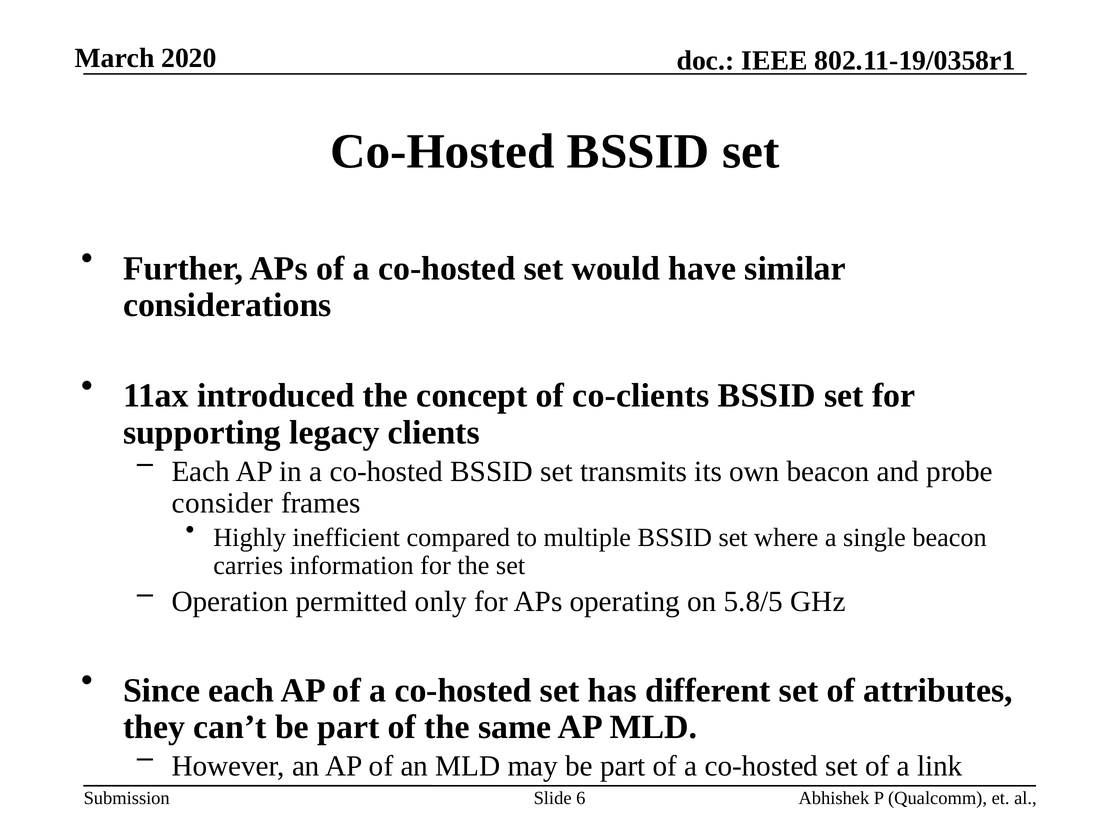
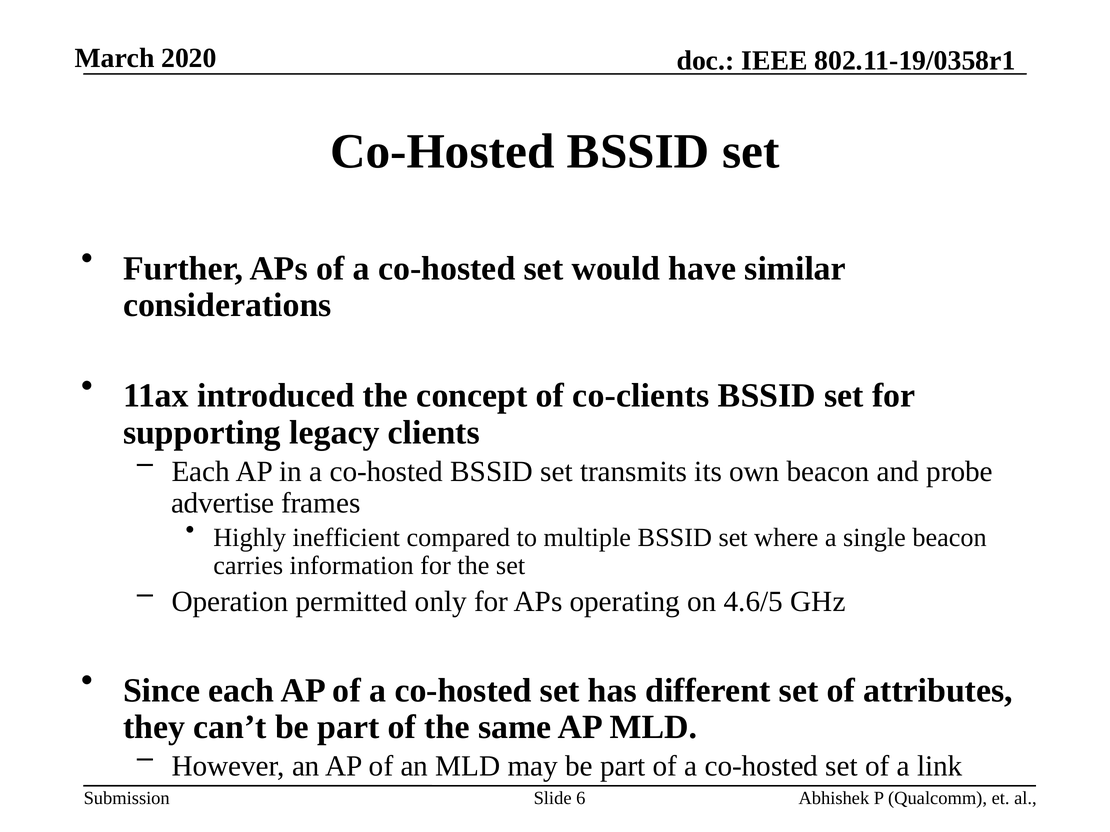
consider: consider -> advertise (223, 503)
5.8/5: 5.8/5 -> 4.6/5 (753, 602)
